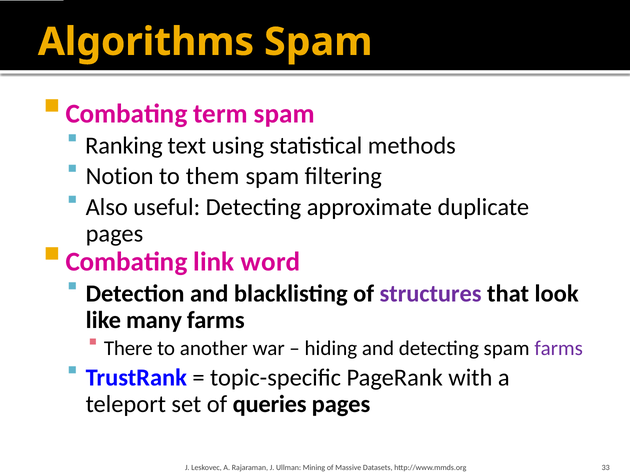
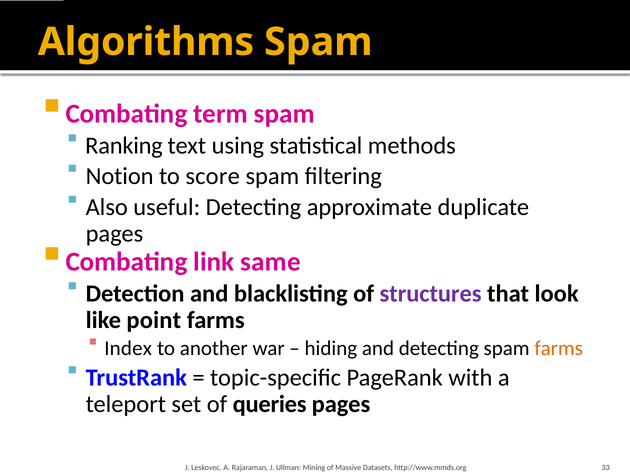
them: them -> score (213, 177)
word: word -> same (271, 262)
many: many -> point (154, 321)
There: There -> Index (128, 348)
farms colour: purple -> orange (559, 348)
